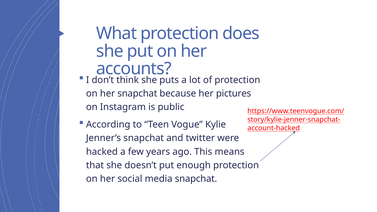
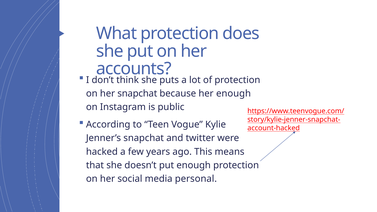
her pictures: pictures -> enough (234, 93)
media snapchat: snapchat -> personal (196, 179)
